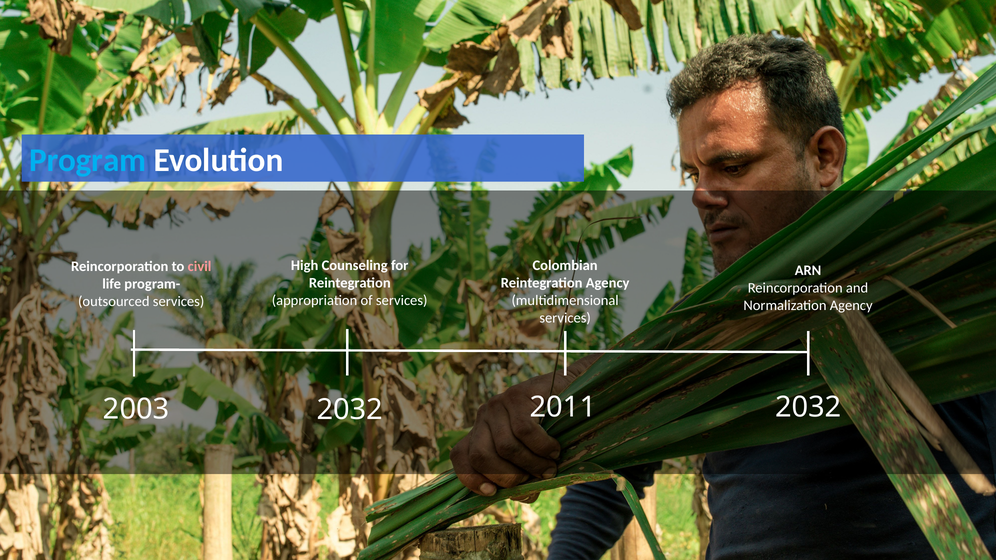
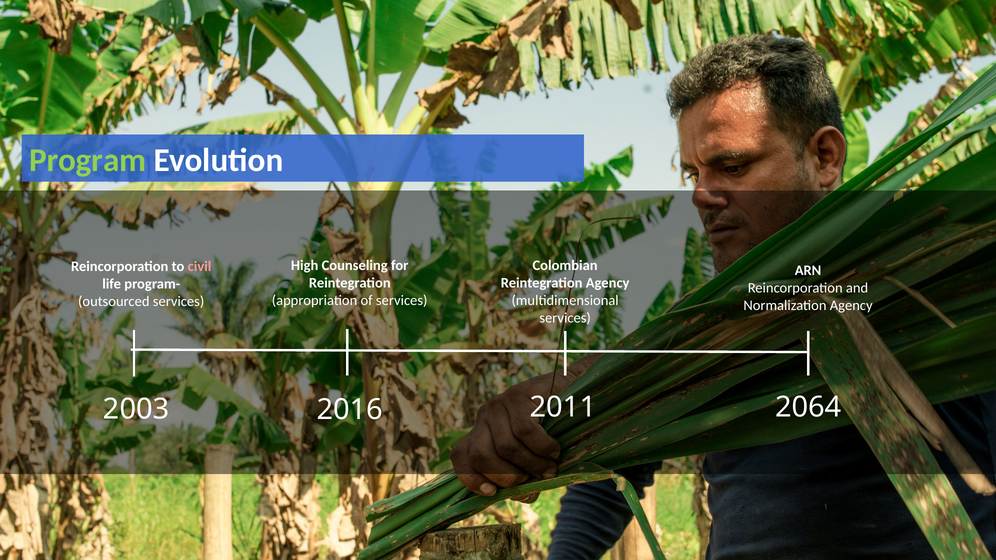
Program colour: light blue -> light green (88, 161)
2003 2032: 2032 -> 2016 (350, 410)
2011 2032: 2032 -> 2064 (808, 407)
